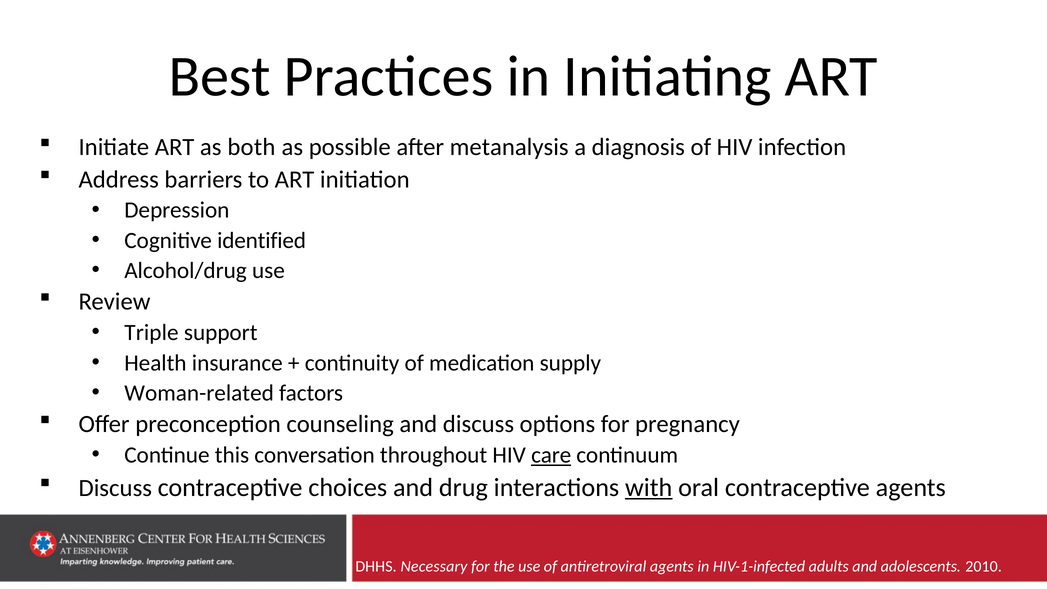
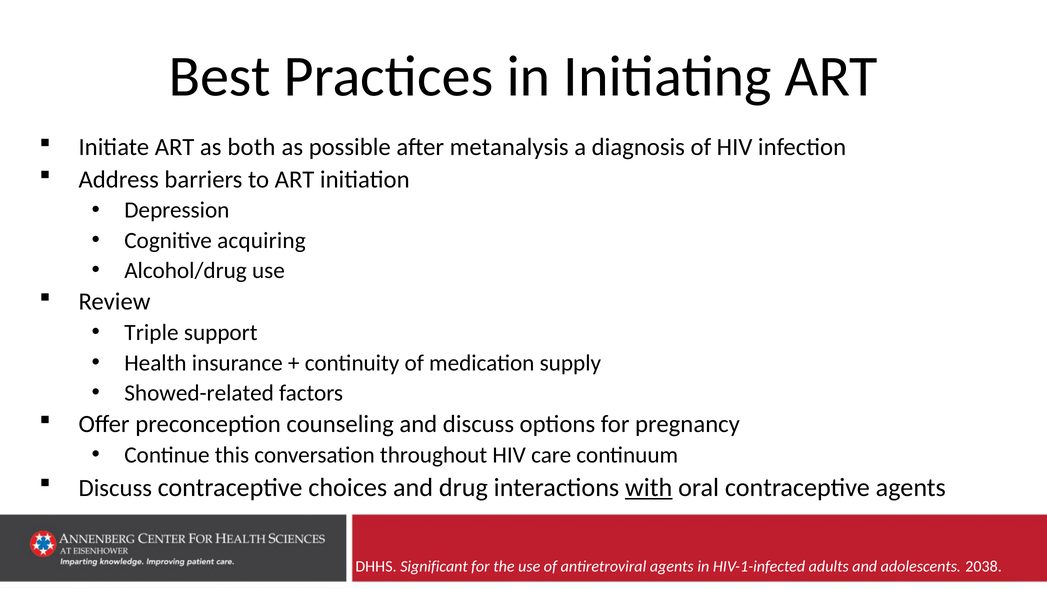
identified: identified -> acquiring (261, 240)
Woman-related: Woman-related -> Showed-related (199, 393)
care underline: present -> none (551, 455)
Necessary: Necessary -> Significant (434, 566)
2010: 2010 -> 2038 (984, 566)
